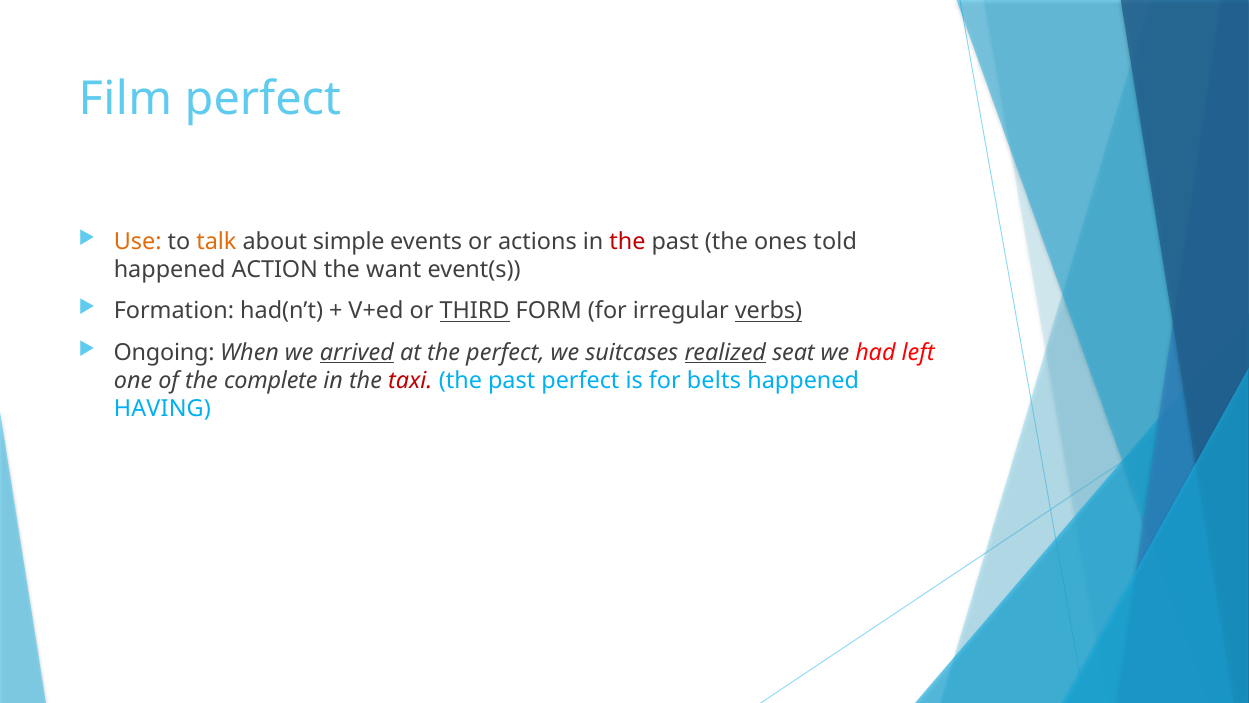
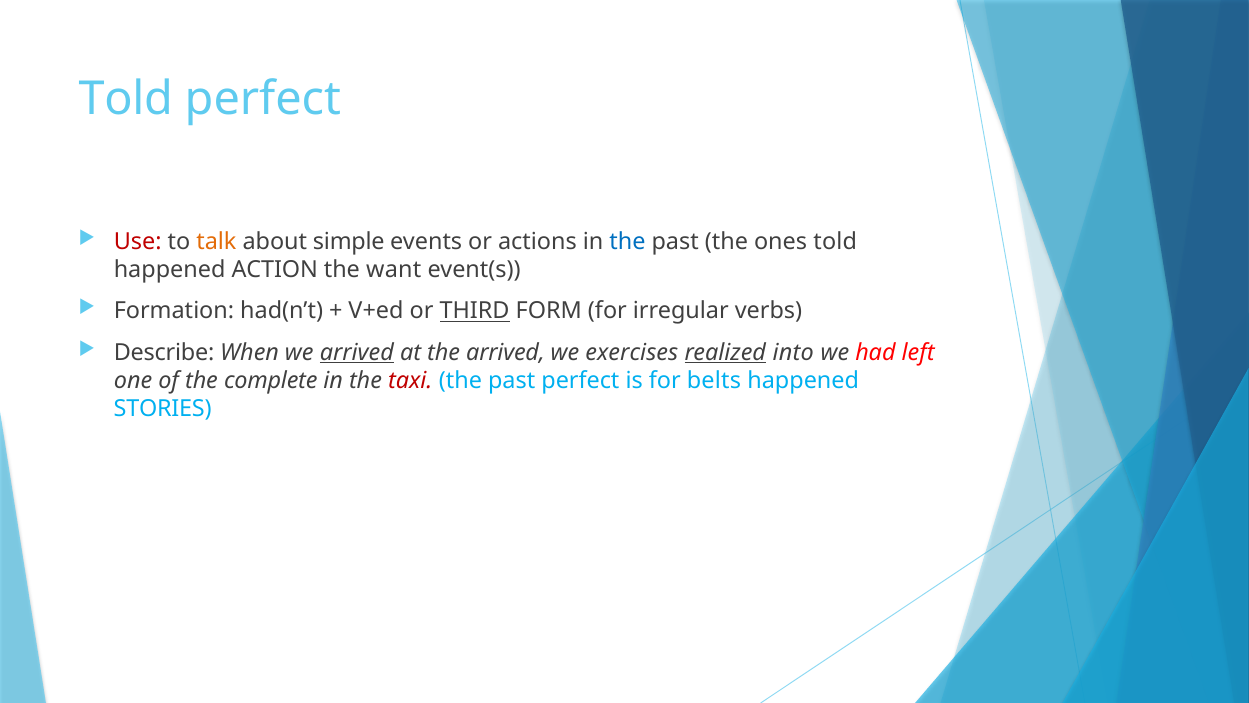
Film: Film -> Told (126, 99)
Use colour: orange -> red (138, 242)
the colour: red -> blue (627, 242)
verbs underline: present -> none (768, 311)
Ongoing: Ongoing -> Describe (164, 352)
the perfect: perfect -> arrived (506, 352)
suitcases: suitcases -> exercises (632, 352)
seat: seat -> into (793, 352)
HAVING: HAVING -> STORIES (163, 408)
